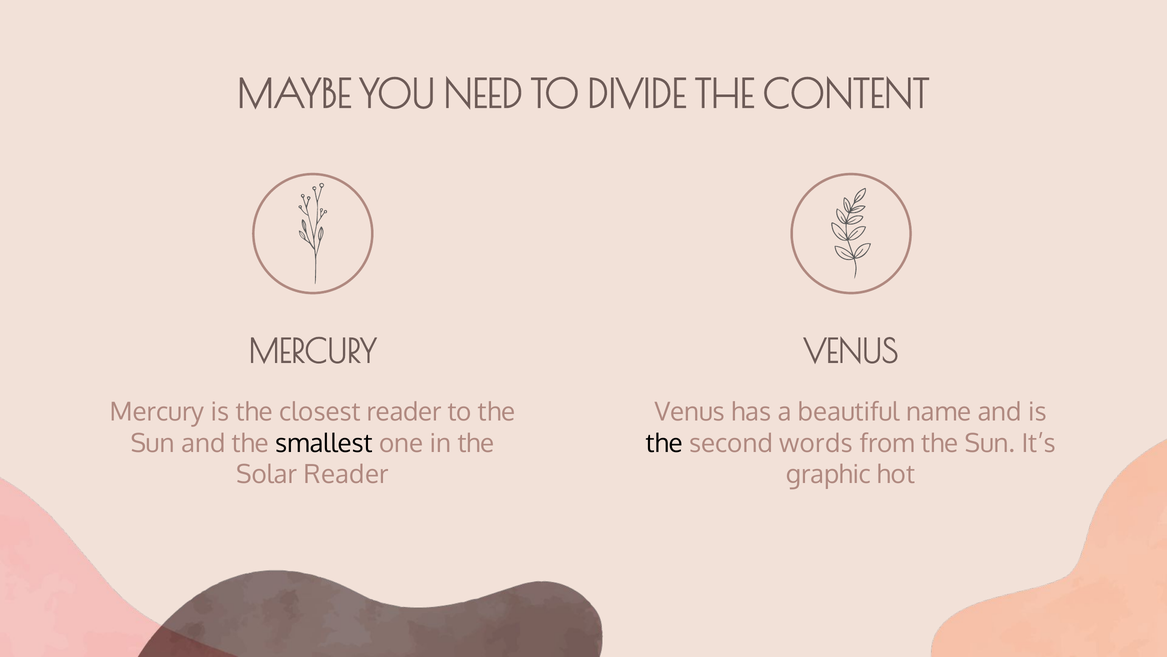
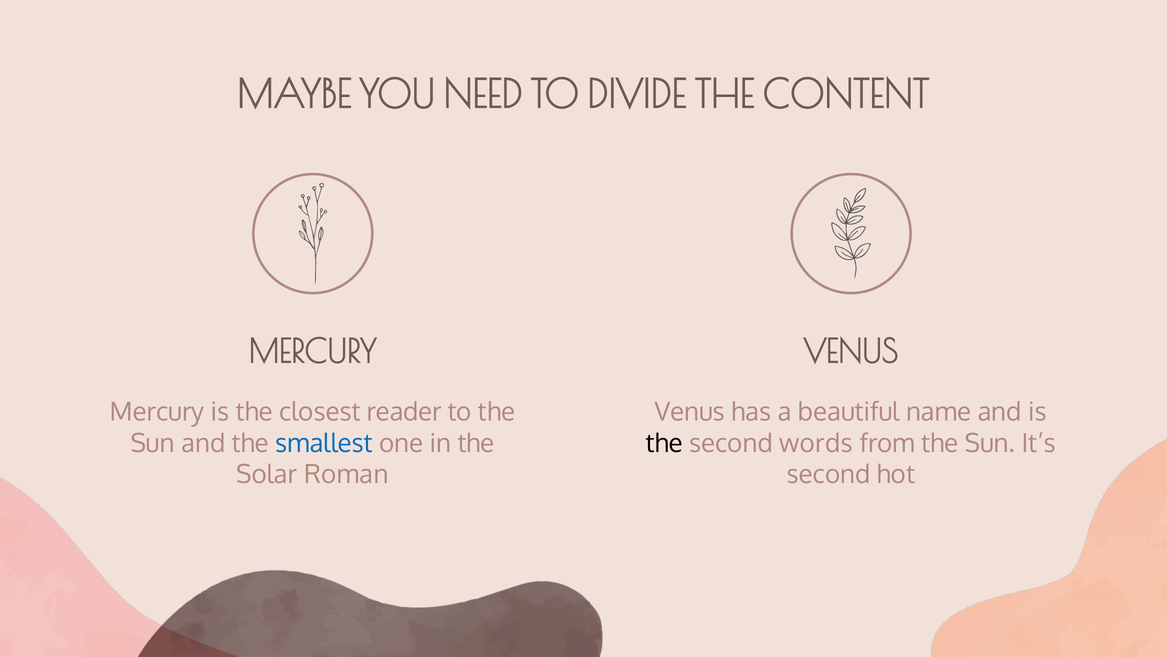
smallest colour: black -> blue (324, 443)
Solar Reader: Reader -> Roman (346, 474)
graphic: graphic -> second (829, 474)
